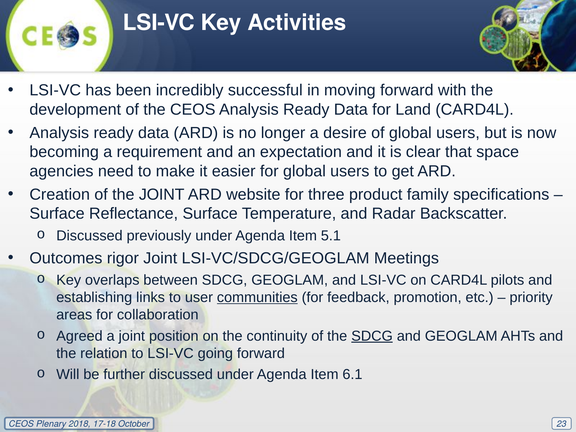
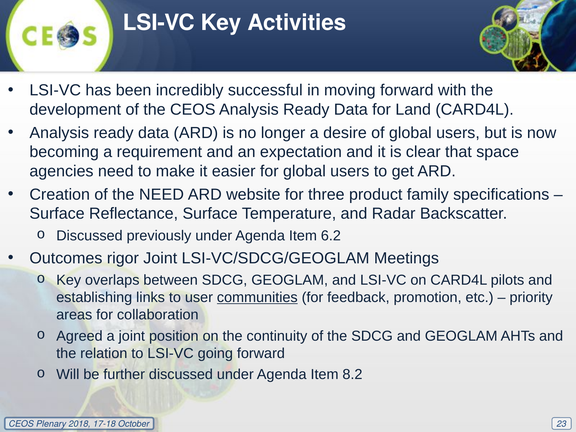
the JOINT: JOINT -> NEED (161, 194)
5.1: 5.1 -> 6.2 (331, 236)
SDCG underline: present -> none (372, 336)
6.1: 6.1 -> 8.2 (352, 375)
